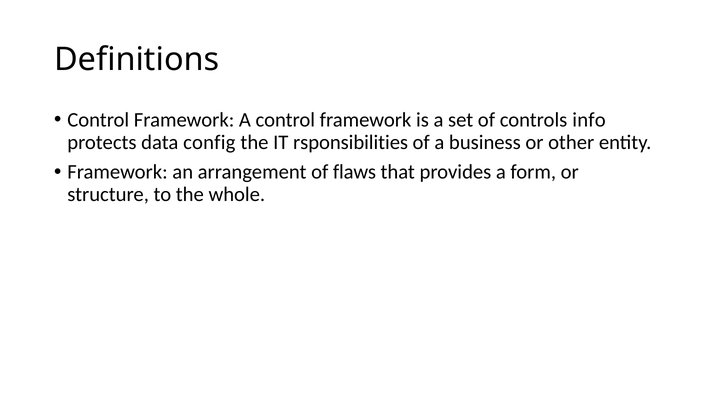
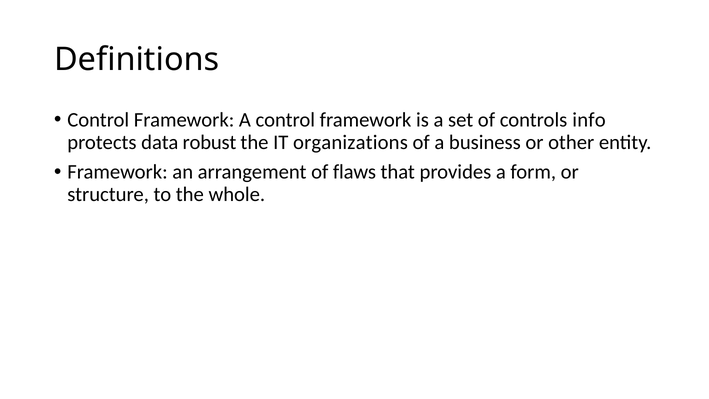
config: config -> robust (209, 142)
rsponsibilities: rsponsibilities -> organizations (350, 142)
